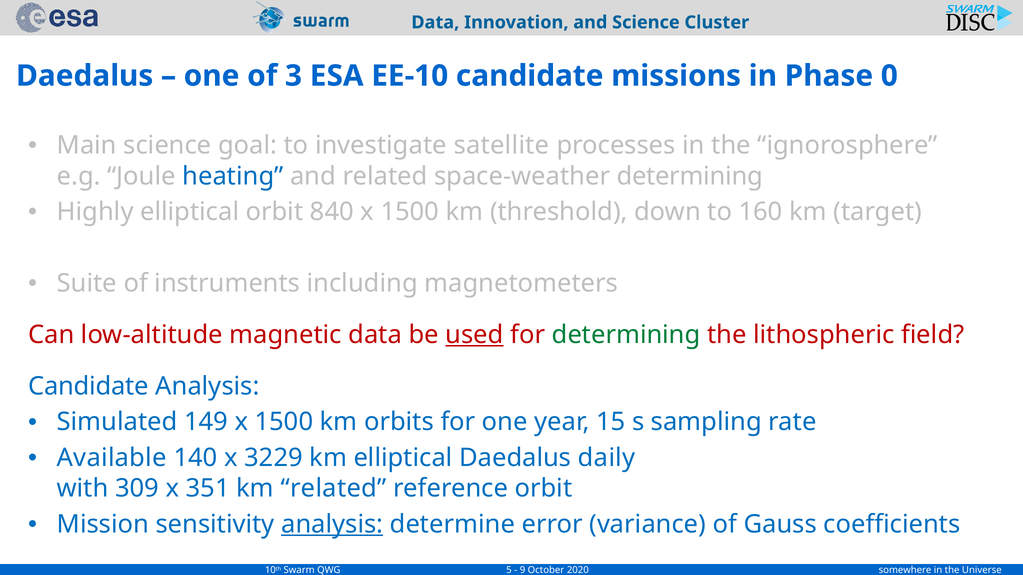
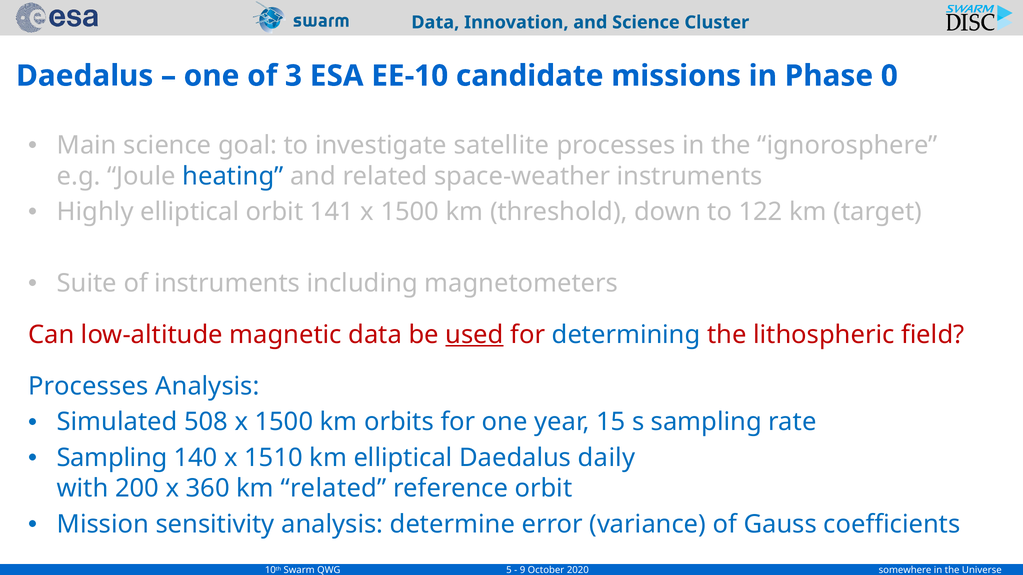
space-weather determining: determining -> instruments (690, 176)
840: 840 -> 141 (332, 212)
160: 160 -> 122 (761, 212)
determining colour: green -> blue (626, 335)
Candidate: Candidate -> Processes (88, 387)
149: 149 -> 508 (206, 422)
Available: Available -> Sampling (112, 458)
3229: 3229 -> 1510 (274, 458)
309: 309 -> 200 (137, 489)
351: 351 -> 360 (208, 489)
analysis underline: present -> none (332, 525)
